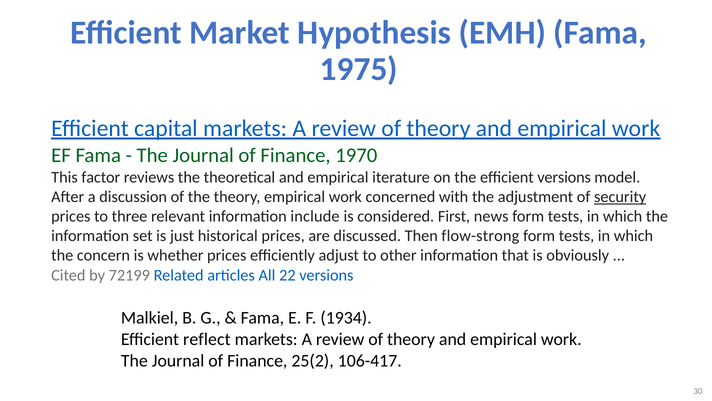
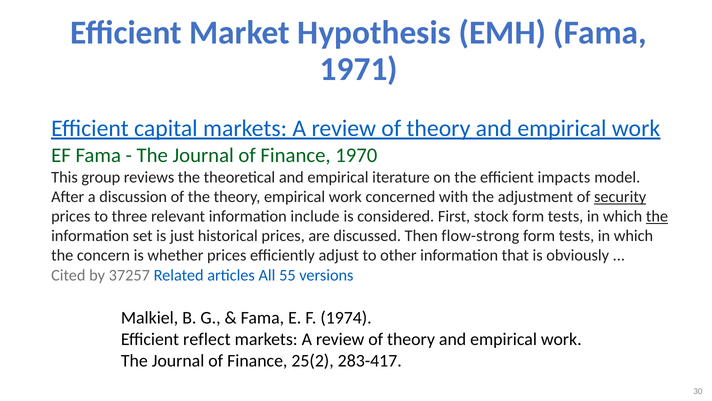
1975: 1975 -> 1971 (359, 69)
factor: factor -> group (101, 177)
efficient versions: versions -> impacts (564, 177)
news: news -> stock (491, 216)
the underline: none -> present (657, 216)
72199: 72199 -> 37257 (129, 275)
22: 22 -> 55 (287, 275)
1934: 1934 -> 1974 (346, 318)
106-417: 106-417 -> 283-417 (370, 360)
